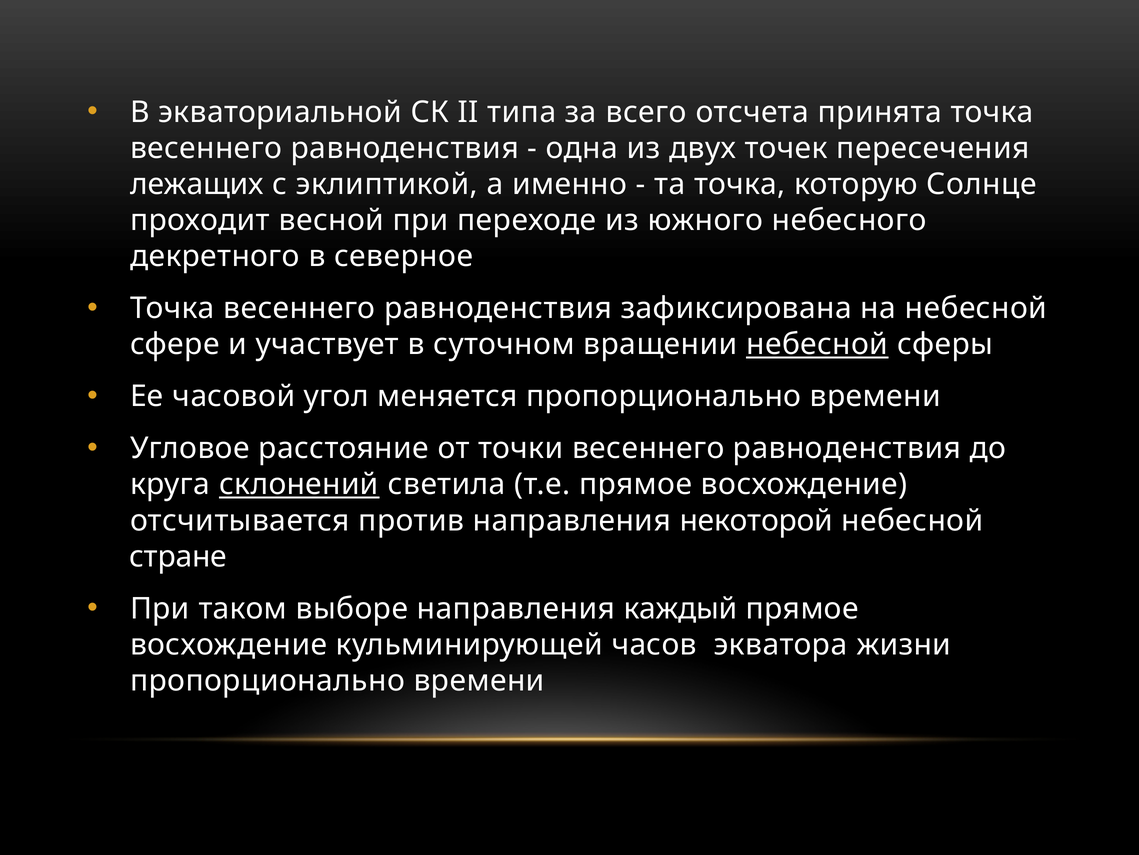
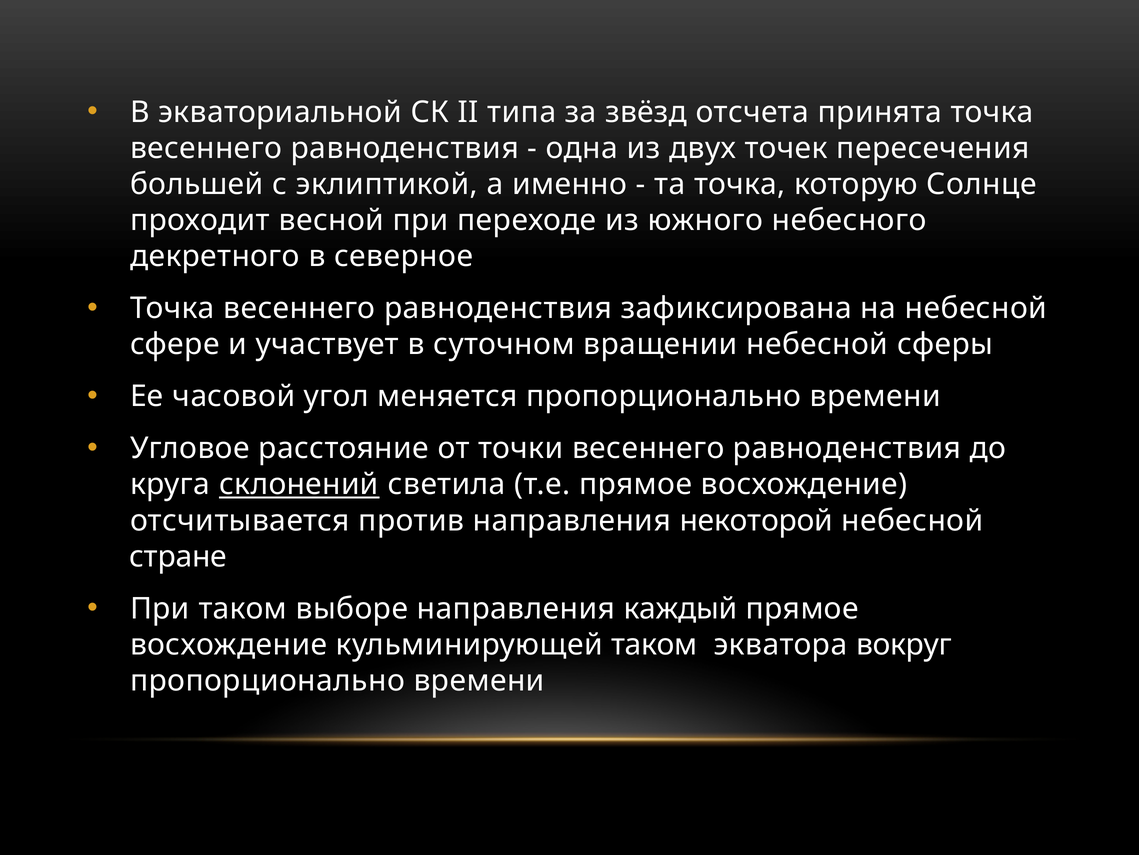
всего: всего -> звёзд (646, 112)
лежащих: лежащих -> большей (197, 184)
небесной underline: present -> none (817, 344)
кульминирующей часов: часов -> таком (654, 644)
жизни: жизни -> вокруг (904, 644)
